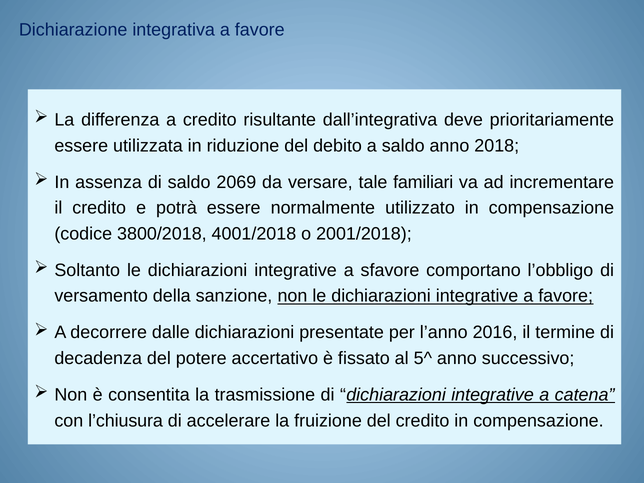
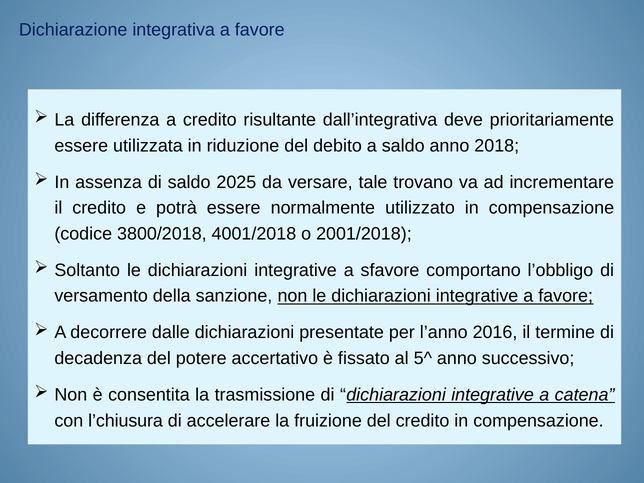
2069: 2069 -> 2025 (236, 182)
familiari: familiari -> trovano (423, 182)
